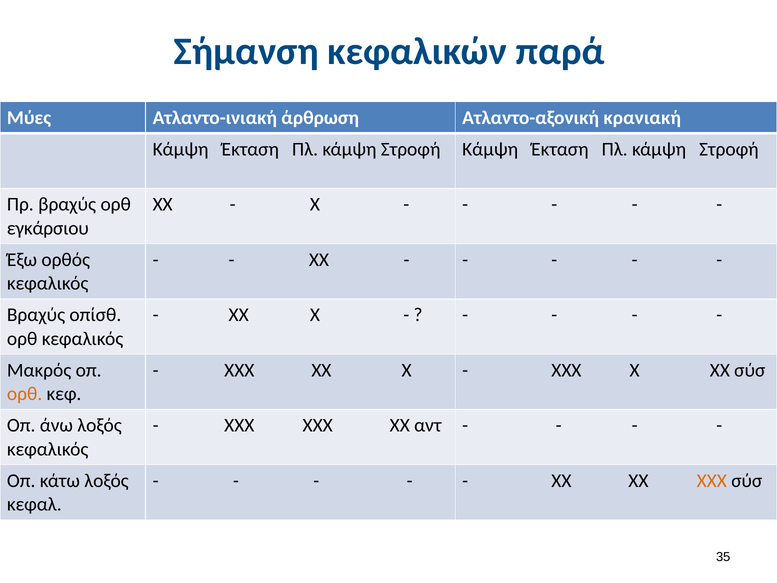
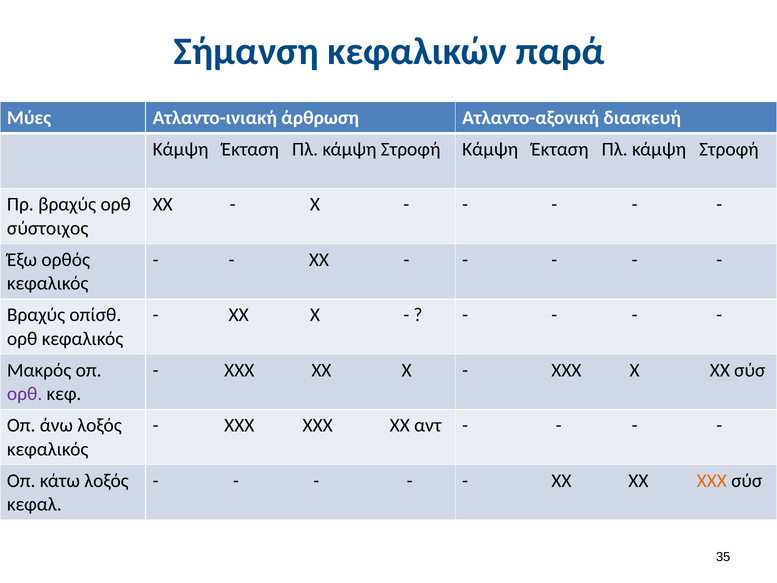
κρανιακή: κρανιακή -> διασκευή (642, 118)
εγκάρσιου: εγκάρσιου -> σύστοιχος (48, 228)
ορθ colour: orange -> purple (25, 394)
